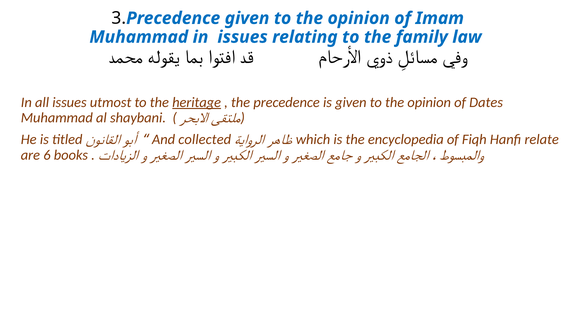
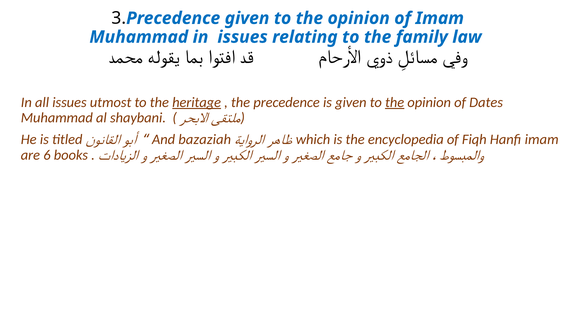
the underline: none -> present (395, 102)
collected: collected -> bazaziah (205, 139)
Hanfi relate: relate -> imam (542, 139)
